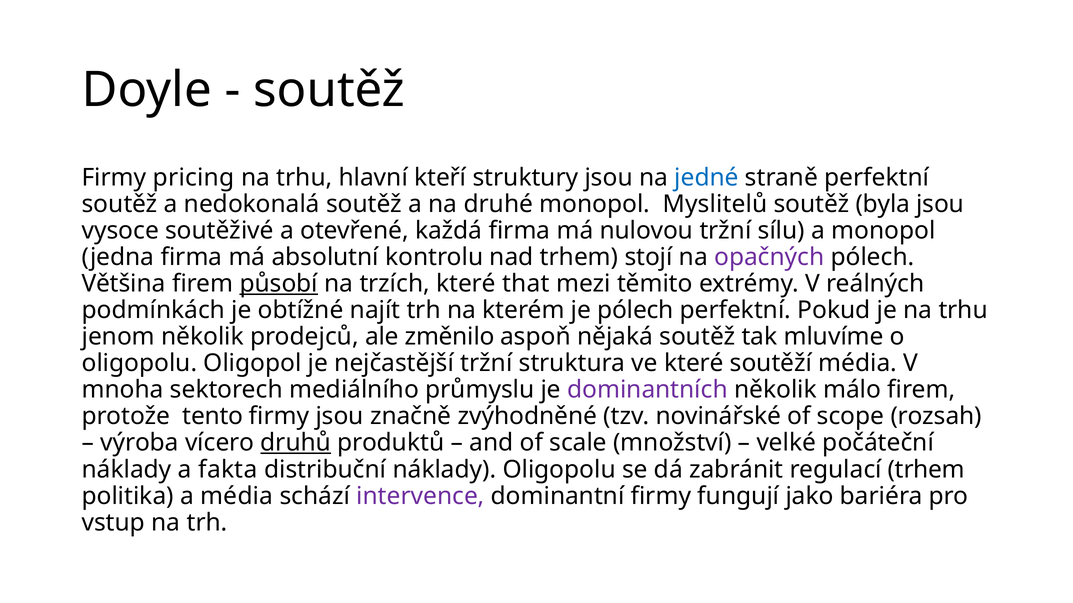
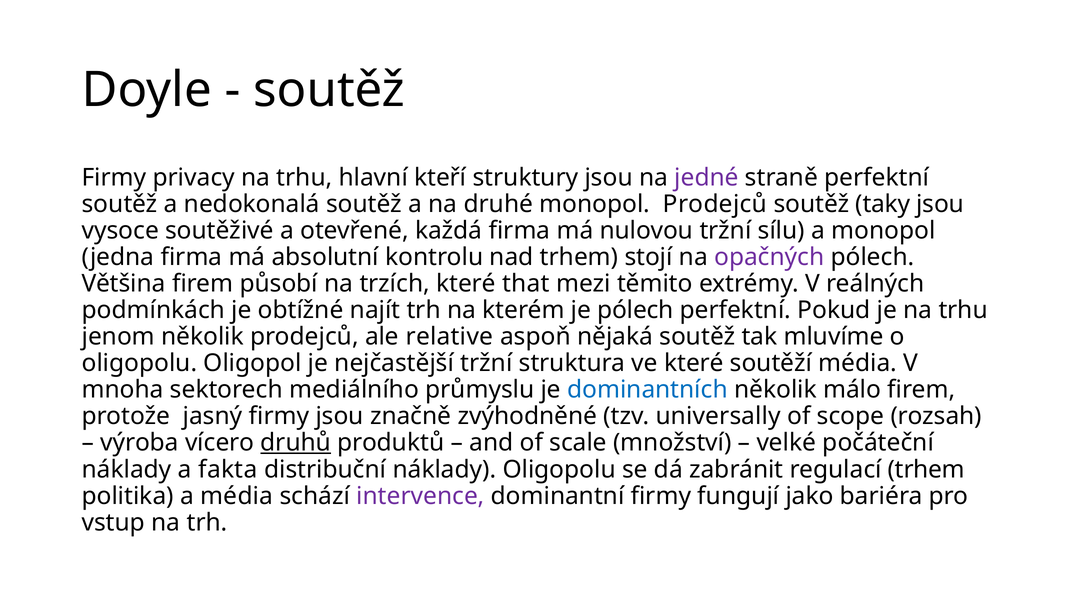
pricing: pricing -> privacy (194, 178)
jedné colour: blue -> purple (707, 178)
monopol Myslitelů: Myslitelů -> Prodejců (715, 204)
byla: byla -> taky (883, 204)
působí underline: present -> none (279, 284)
změnilo: změnilo -> relative (449, 337)
dominantních colour: purple -> blue (647, 390)
tento: tento -> jasný (213, 417)
novinářské: novinářské -> universally (718, 417)
